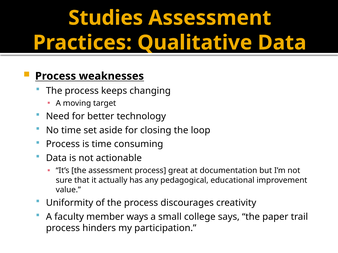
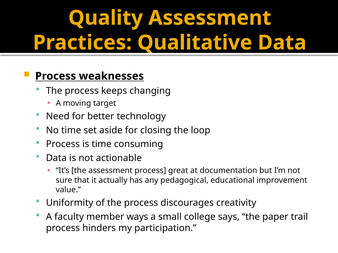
Studies: Studies -> Quality (106, 18)
